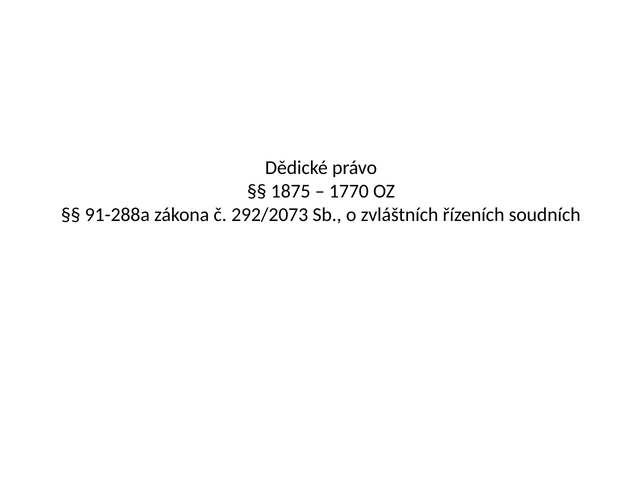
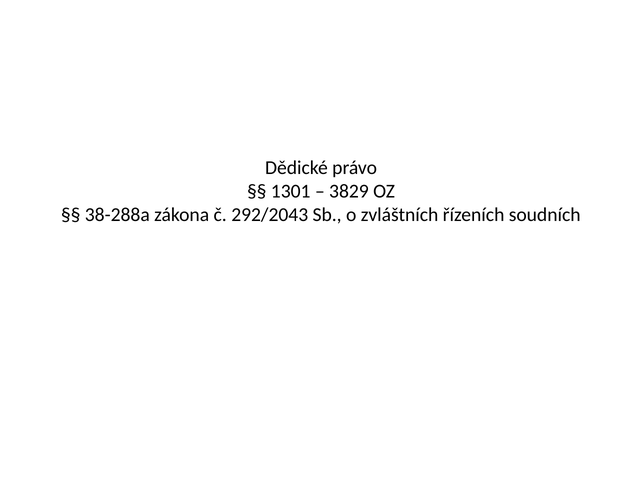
1875: 1875 -> 1301 (291, 191)
1770: 1770 -> 3829 (349, 191)
91-288a: 91-288a -> 38-288a (117, 214)
292/2073: 292/2073 -> 292/2043 (270, 214)
